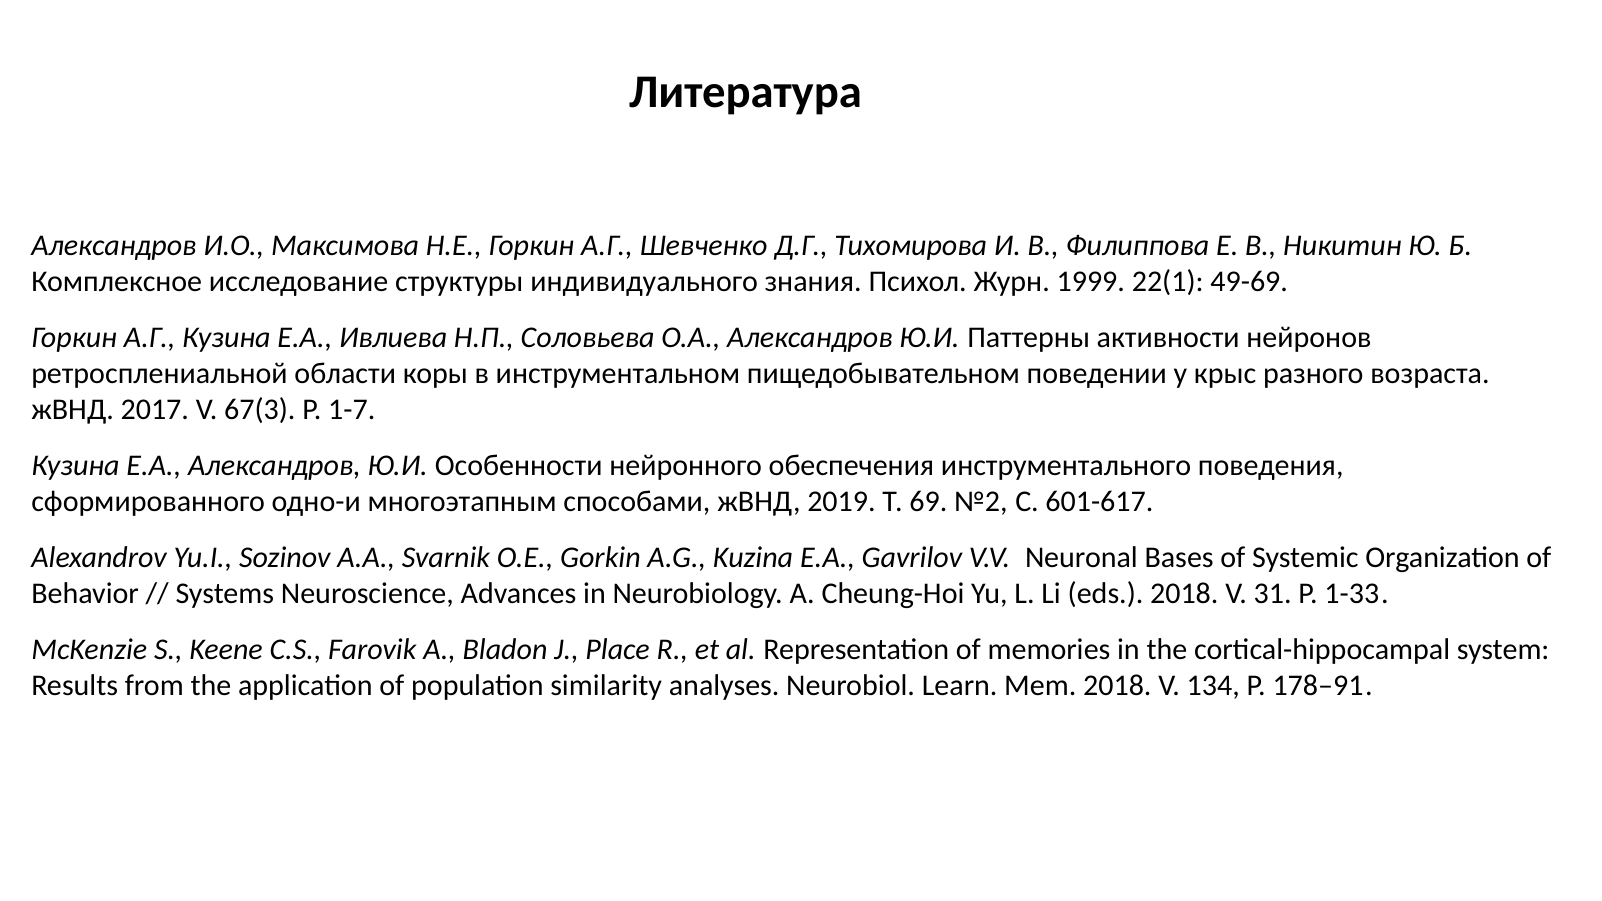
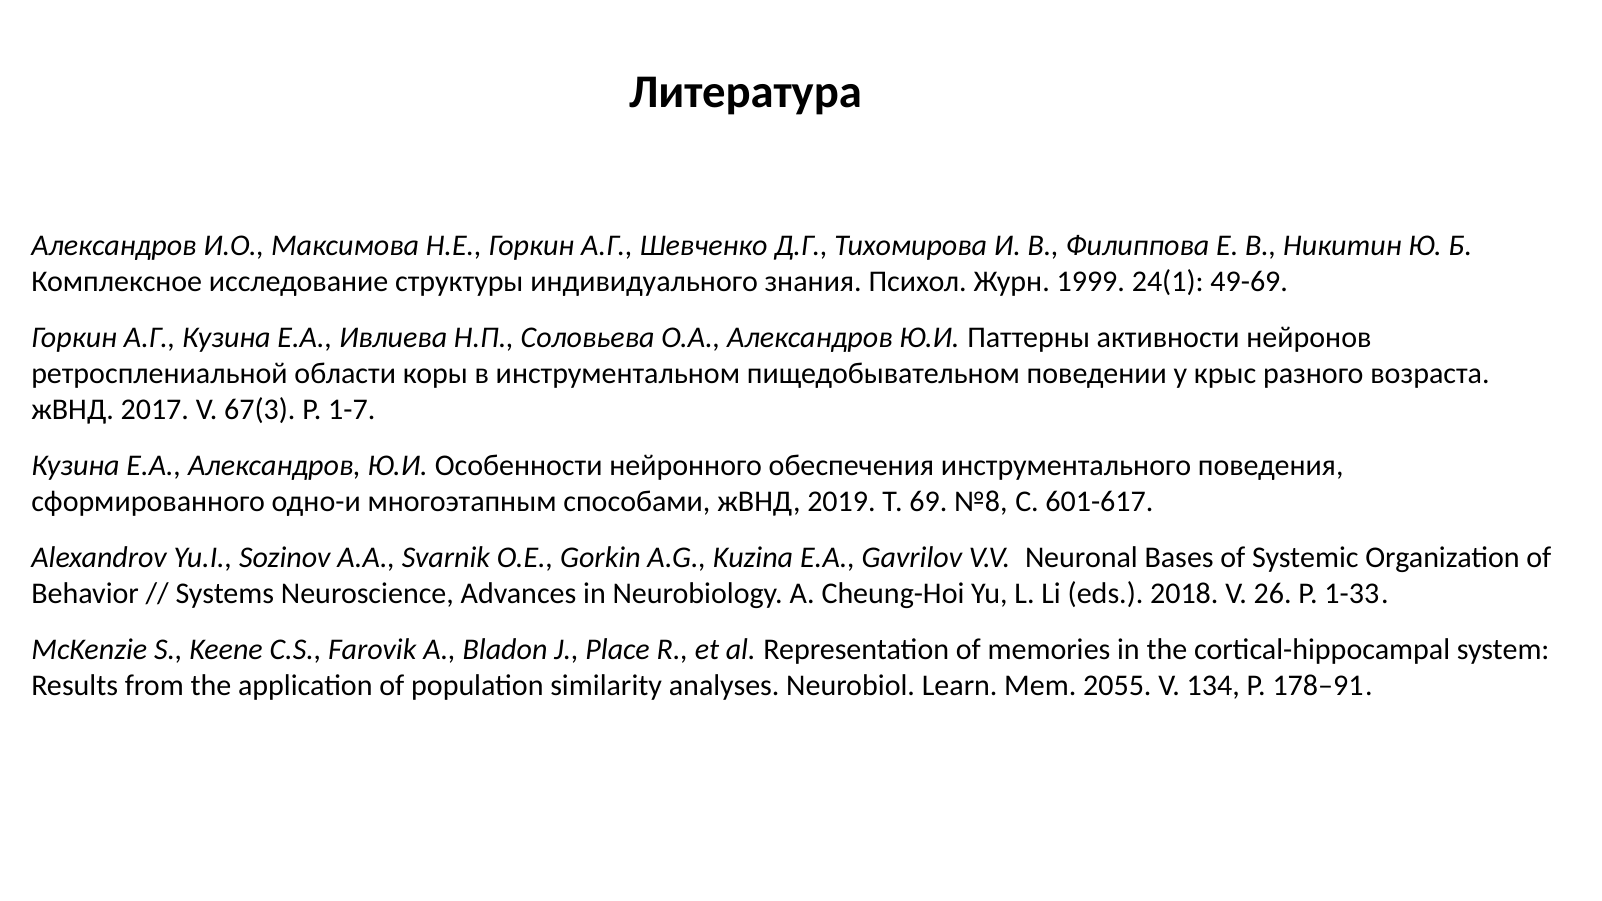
22(1: 22(1 -> 24(1 (1168, 282)
№2: №2 -> №8 (981, 502)
31: 31 -> 26 (1273, 594)
Mem 2018: 2018 -> 2055 (1117, 686)
